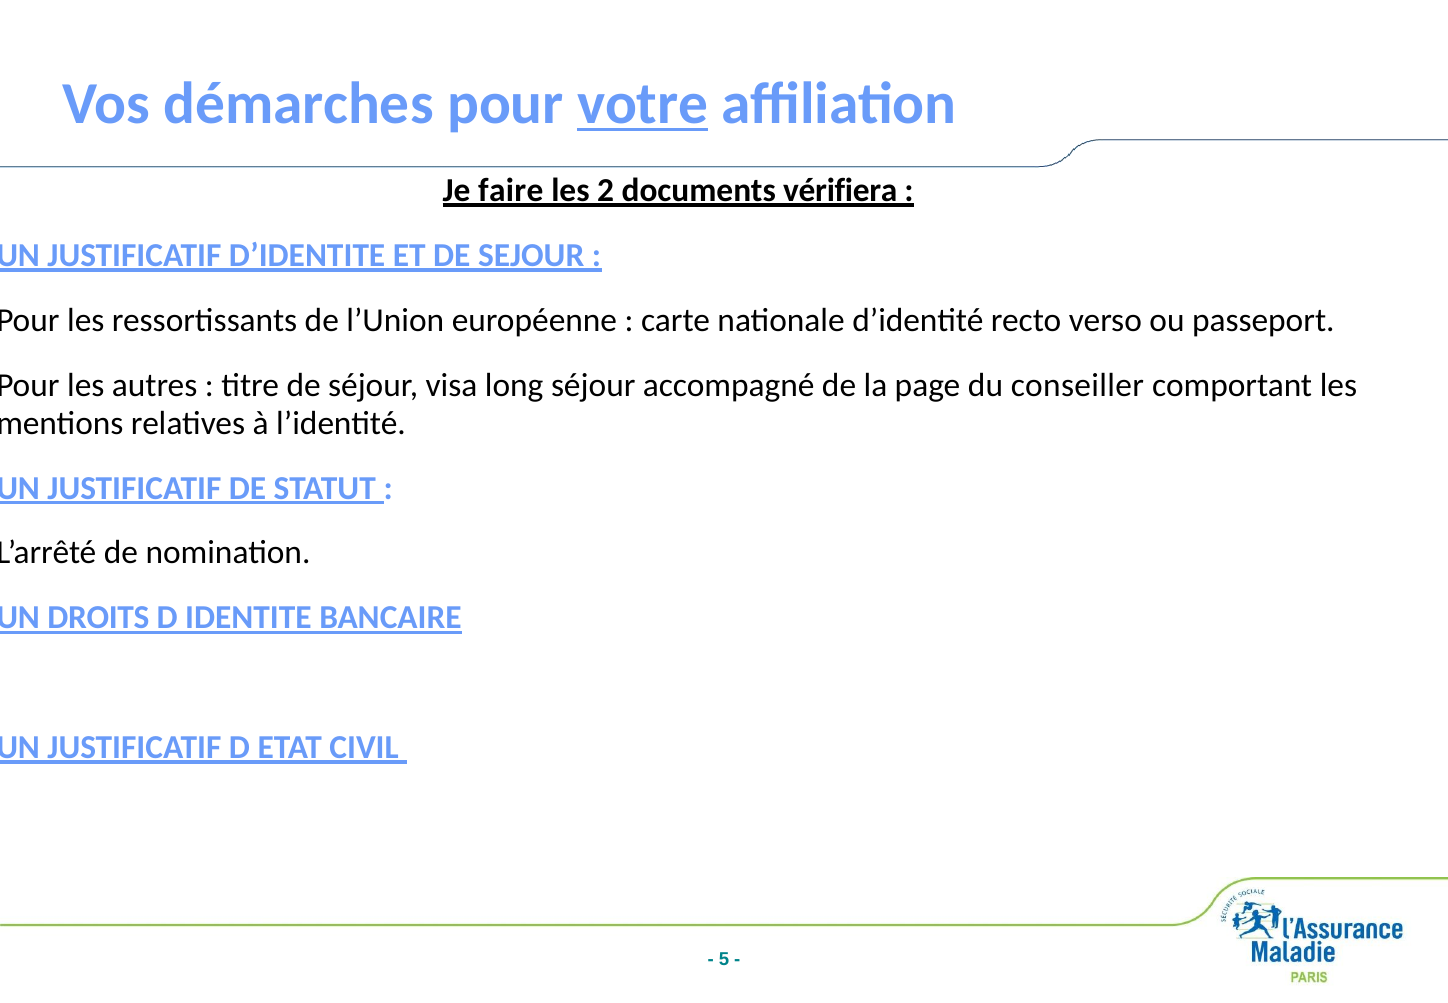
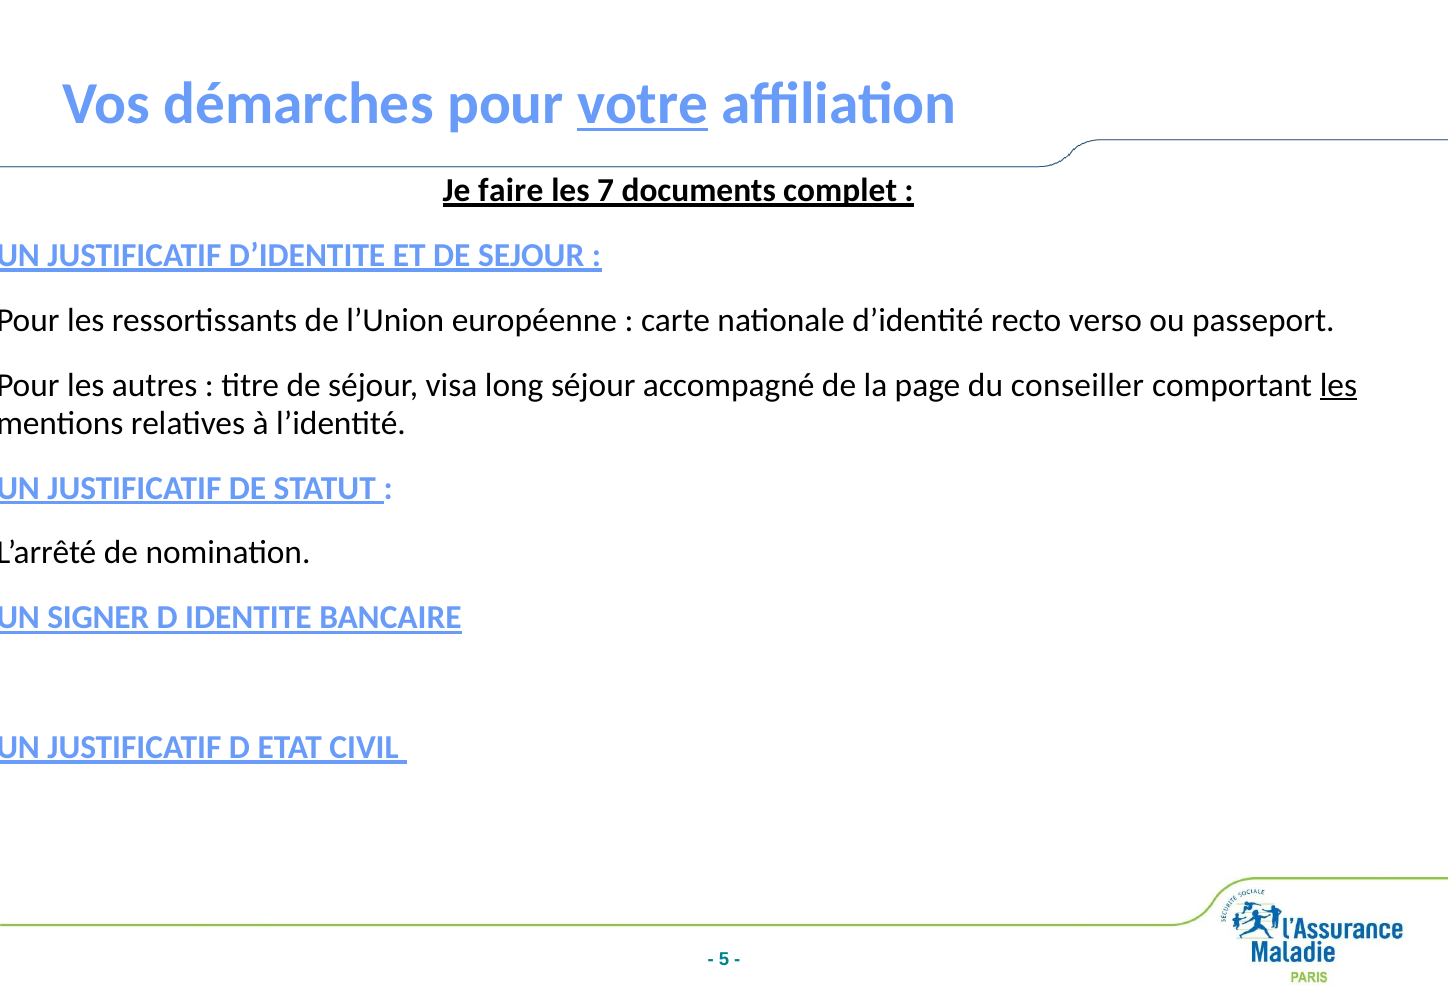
2: 2 -> 7 (606, 190)
vérifiera: vérifiera -> complet (840, 190)
les underline: none -> present (1339, 385)
DROITS: DROITS -> SIGNER (98, 617)
